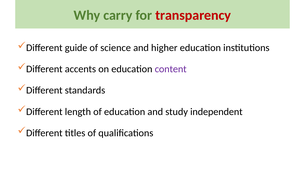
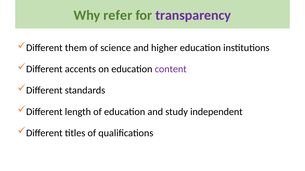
carry: carry -> refer (118, 15)
transparency colour: red -> purple (193, 15)
guide: guide -> them (76, 48)
